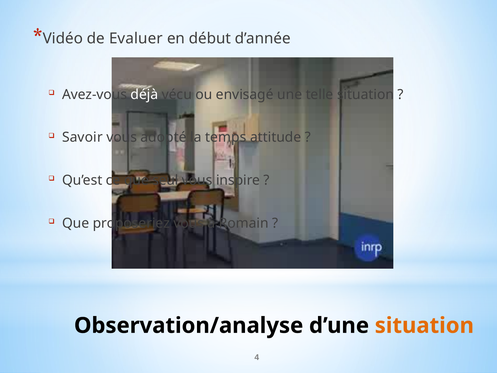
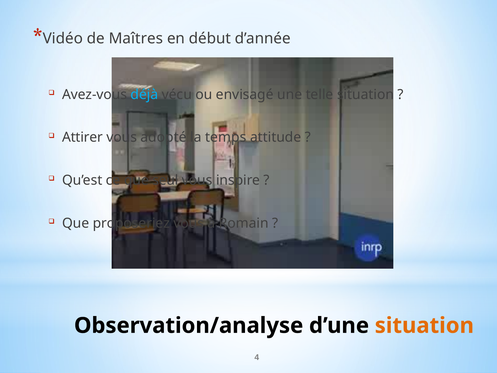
Evaluer: Evaluer -> Maîtres (136, 39)
déjà colour: white -> light blue (144, 95)
Savoir: Savoir -> Attirer (82, 137)
